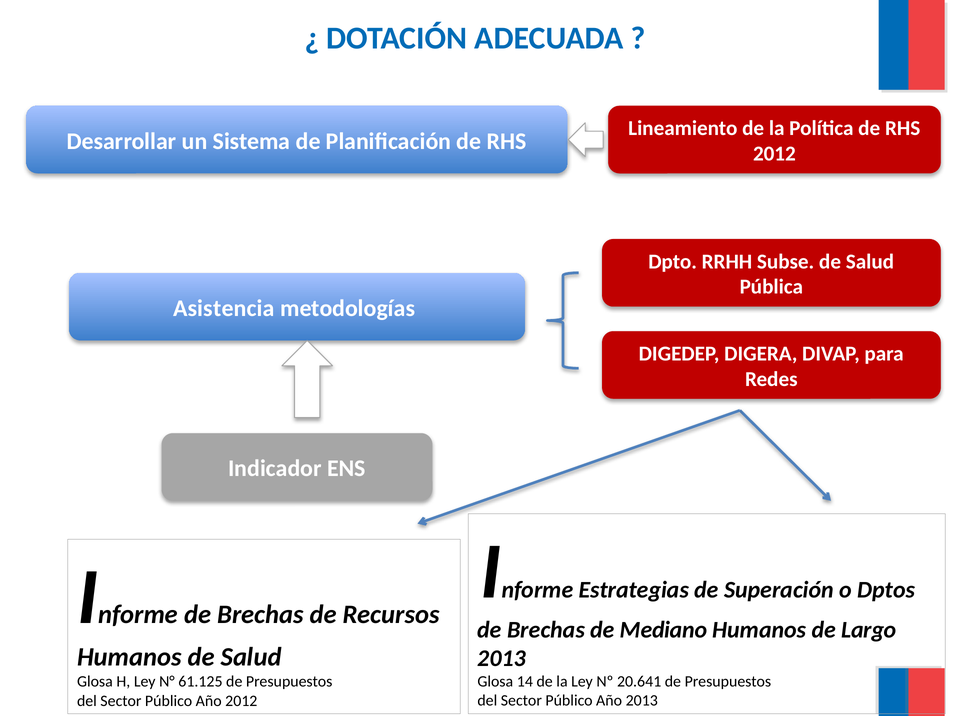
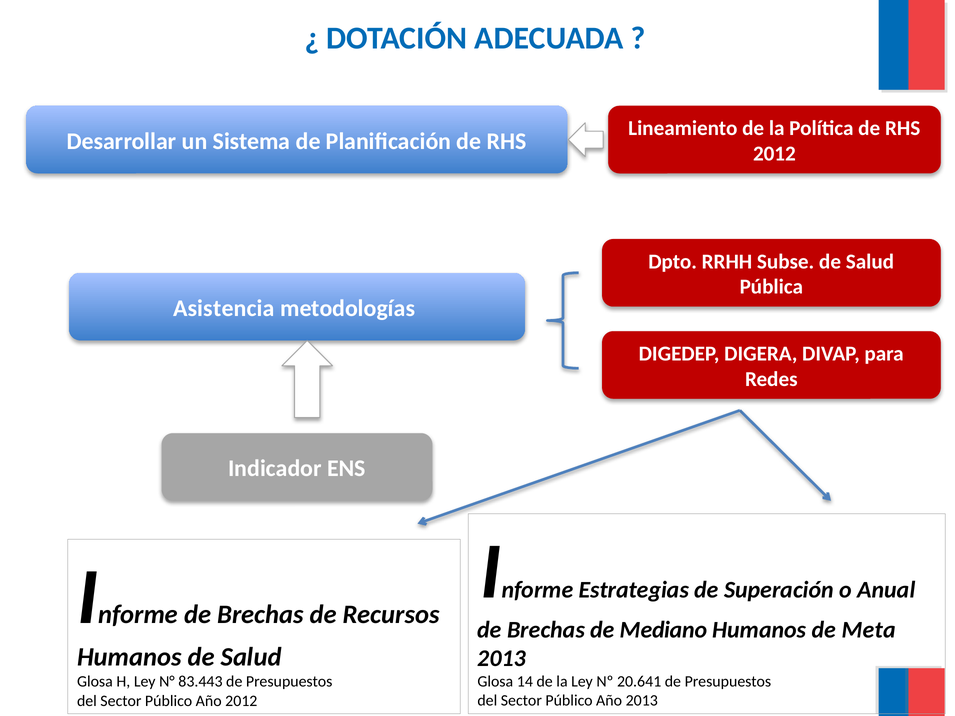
Dptos: Dptos -> Anual (886, 590)
Largo: Largo -> Meta (869, 630)
61.125: 61.125 -> 83.443 (200, 682)
